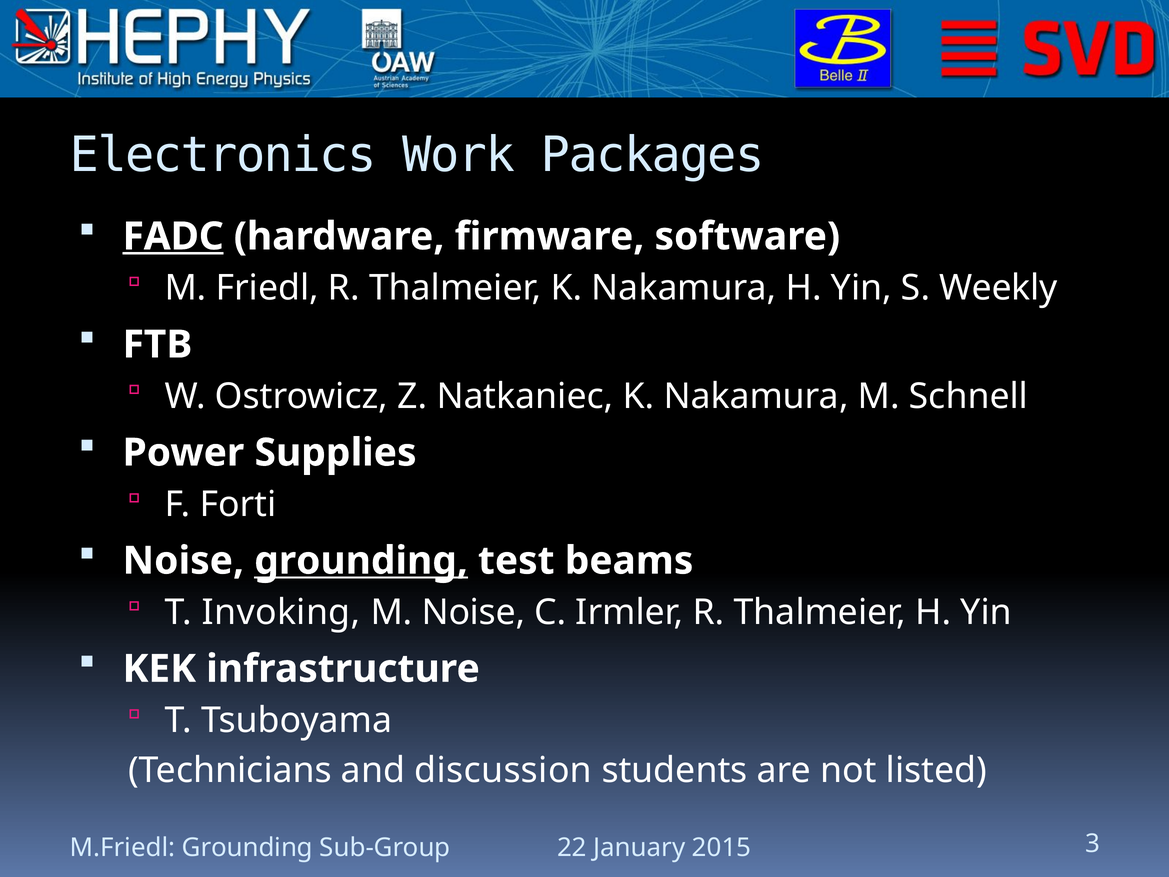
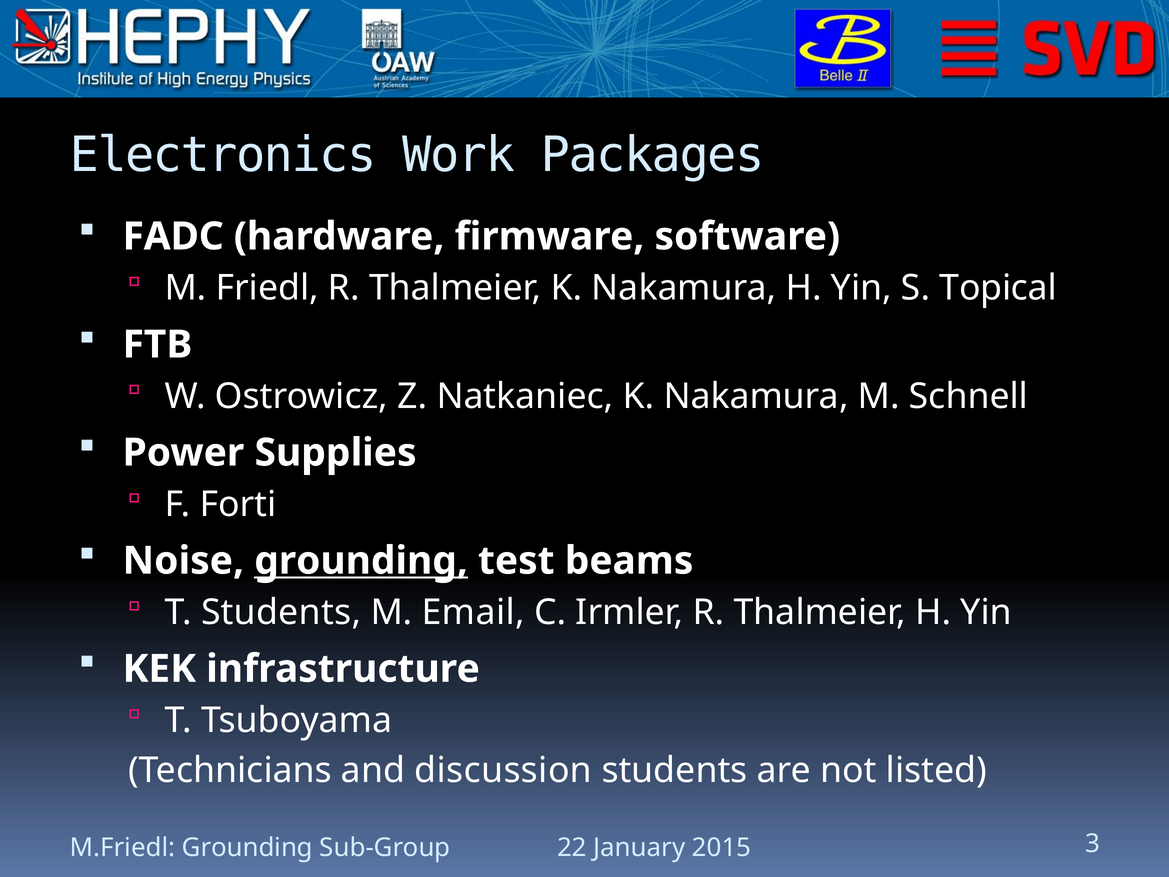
FADC underline: present -> none (173, 236)
Weekly: Weekly -> Topical (998, 288)
T Invoking: Invoking -> Students (281, 612)
M Noise: Noise -> Email (473, 612)
